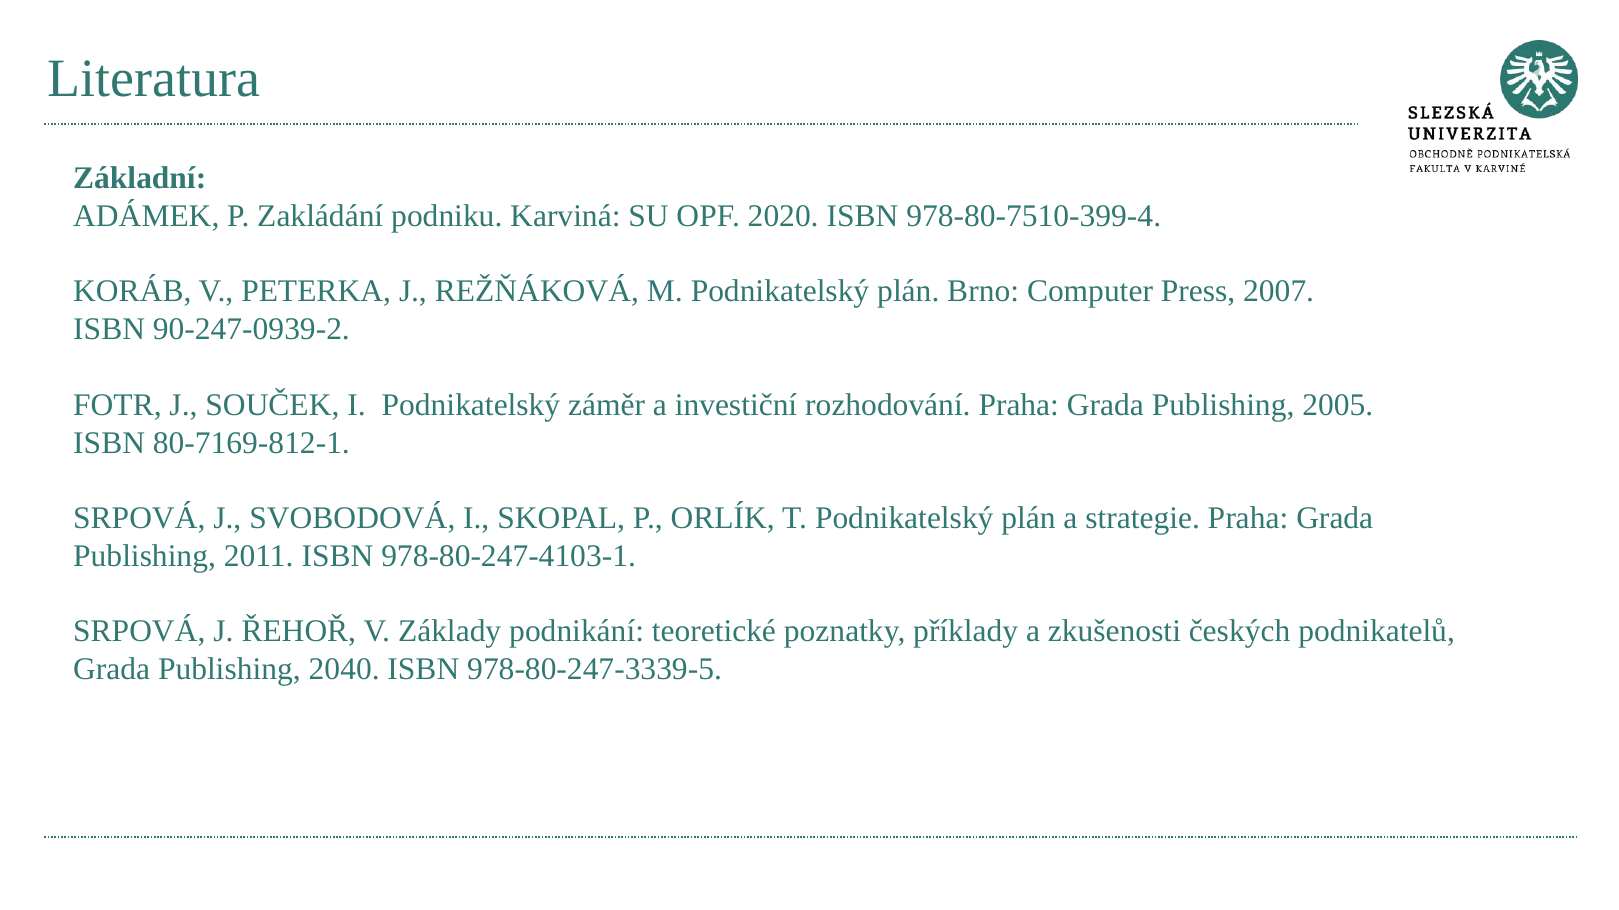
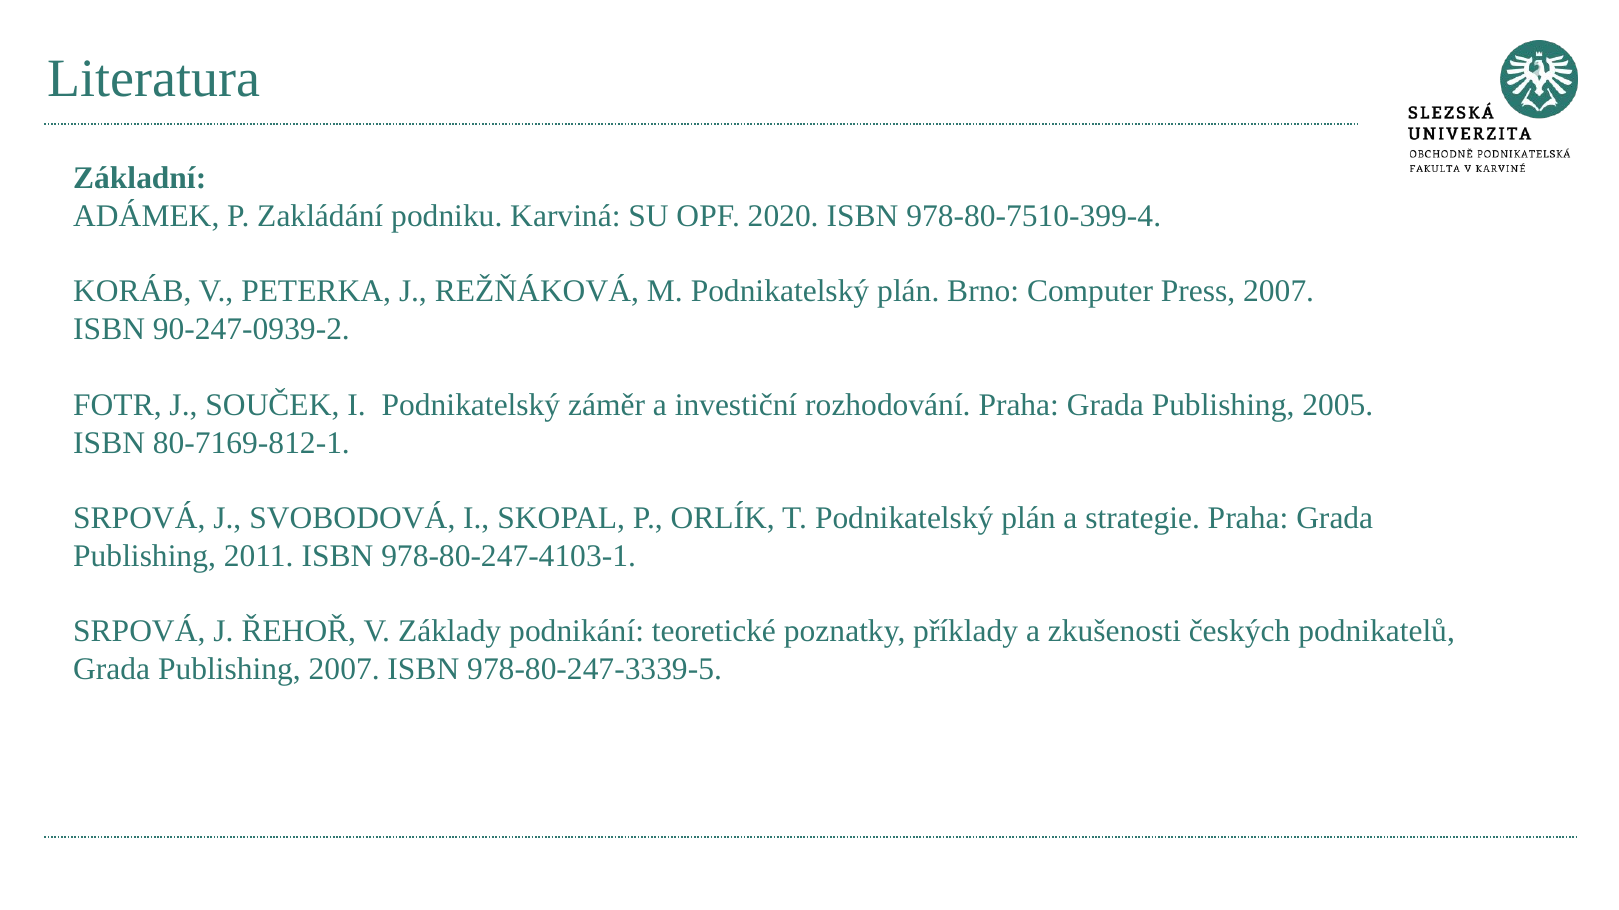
Publishing 2040: 2040 -> 2007 (344, 670)
